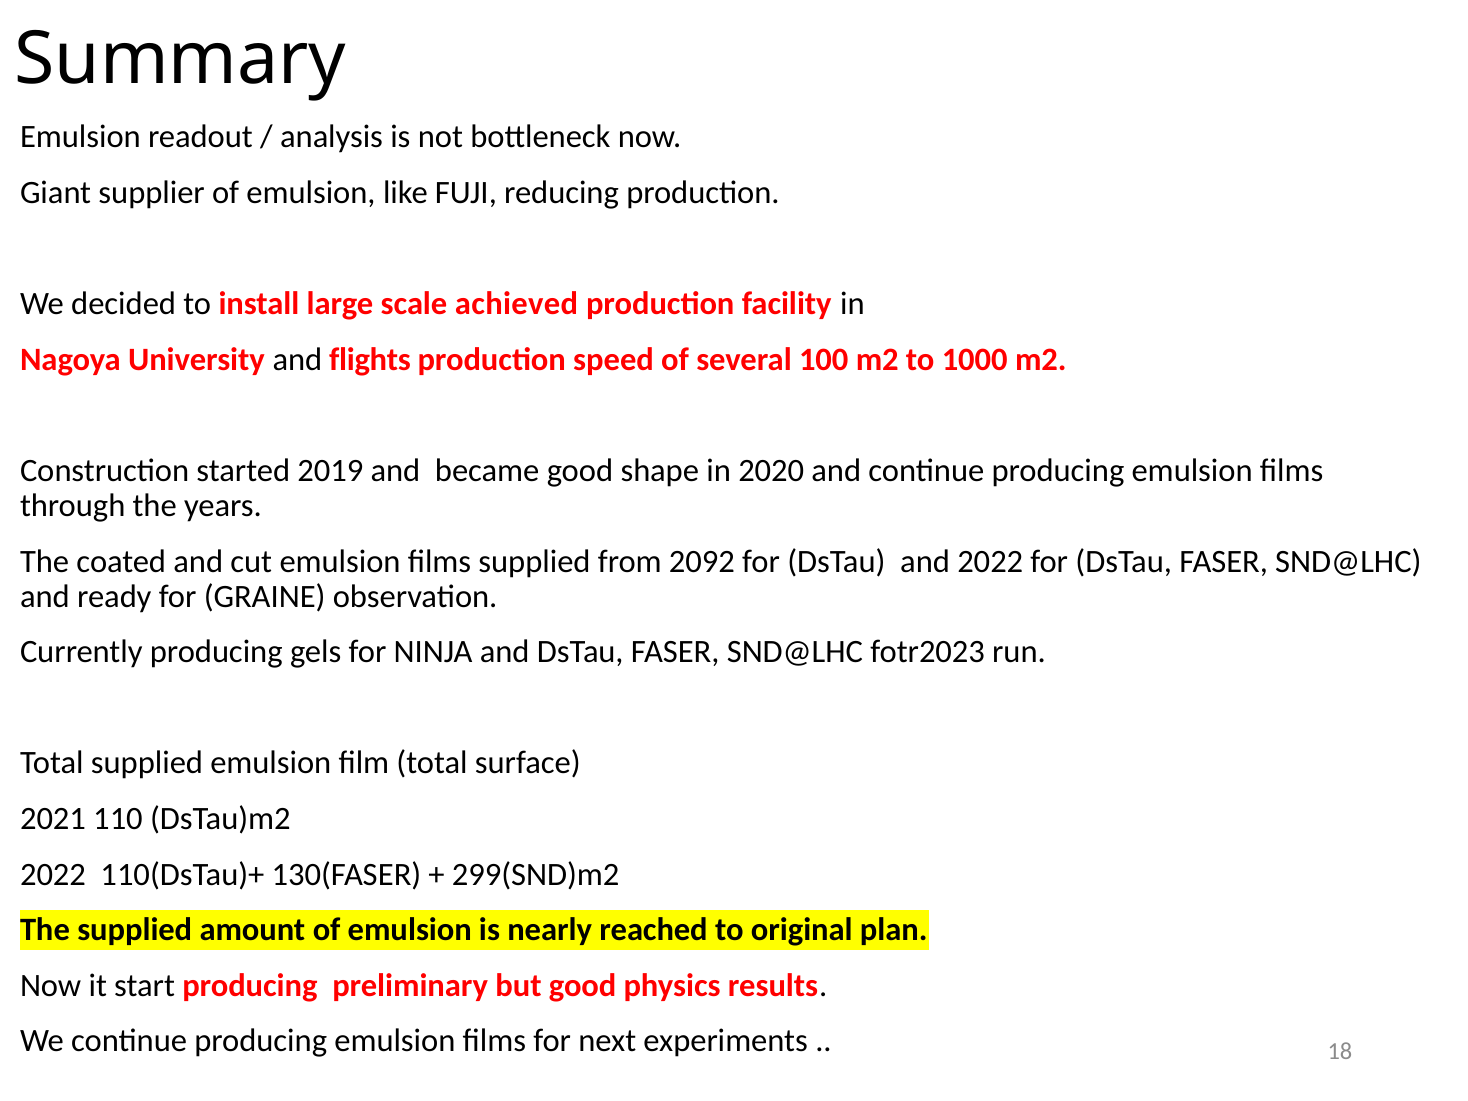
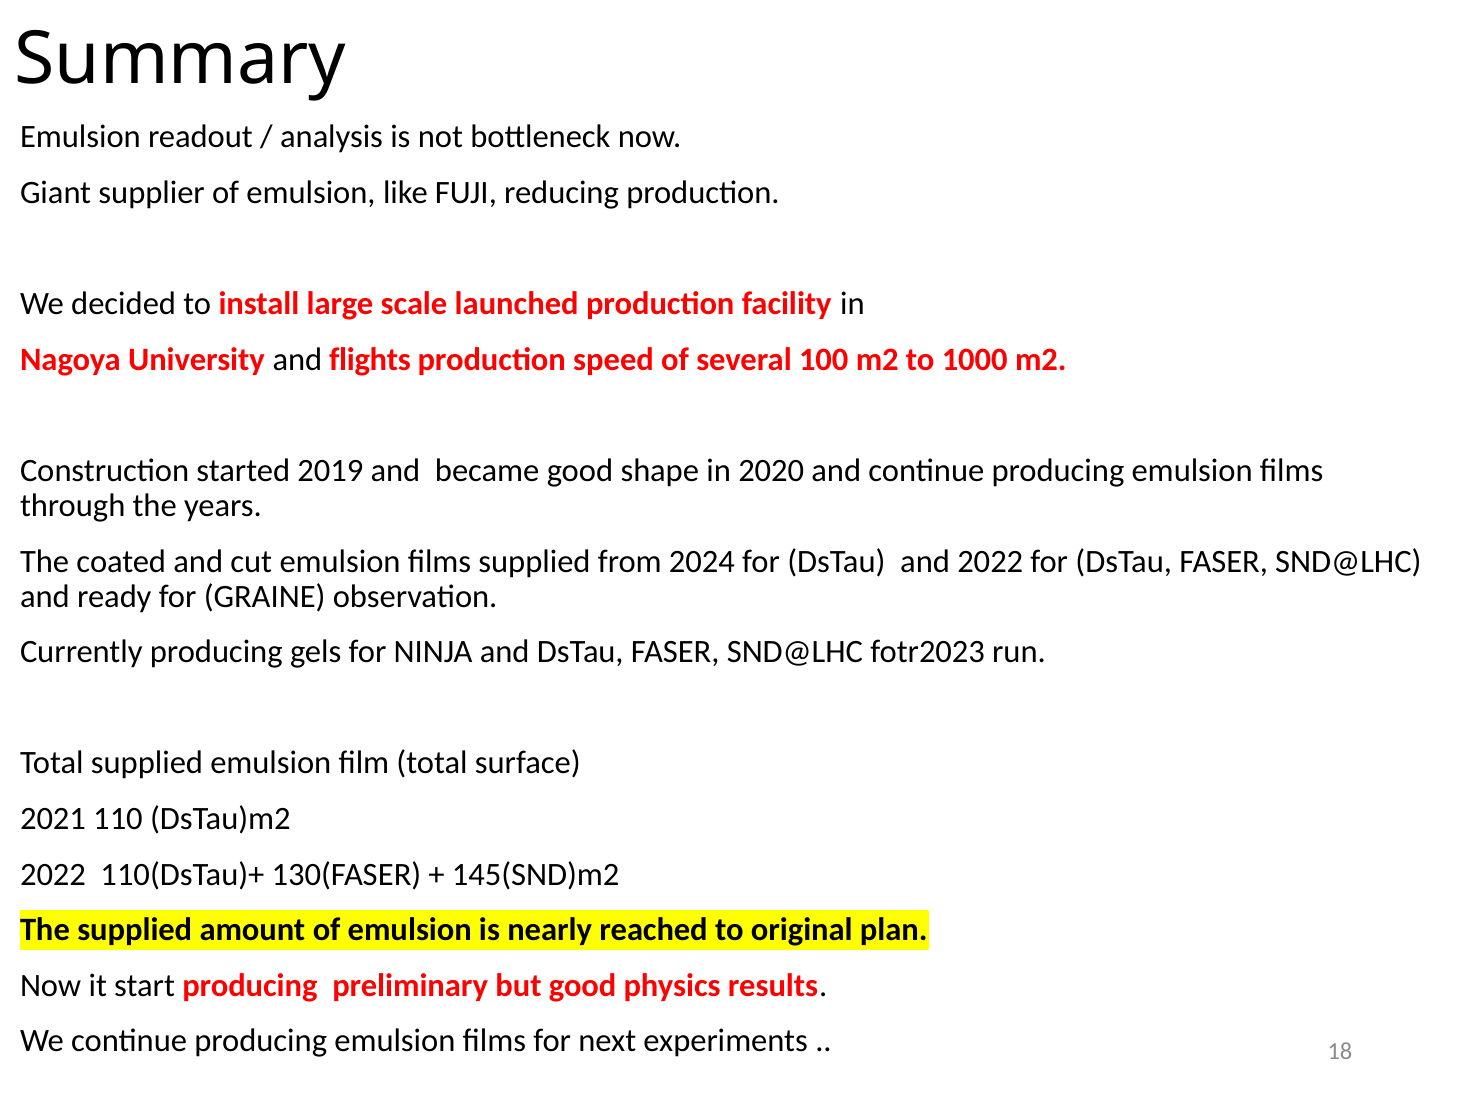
achieved: achieved -> launched (517, 304)
2092: 2092 -> 2024 (702, 561)
299(SND)m2: 299(SND)m2 -> 145(SND)m2 (536, 874)
